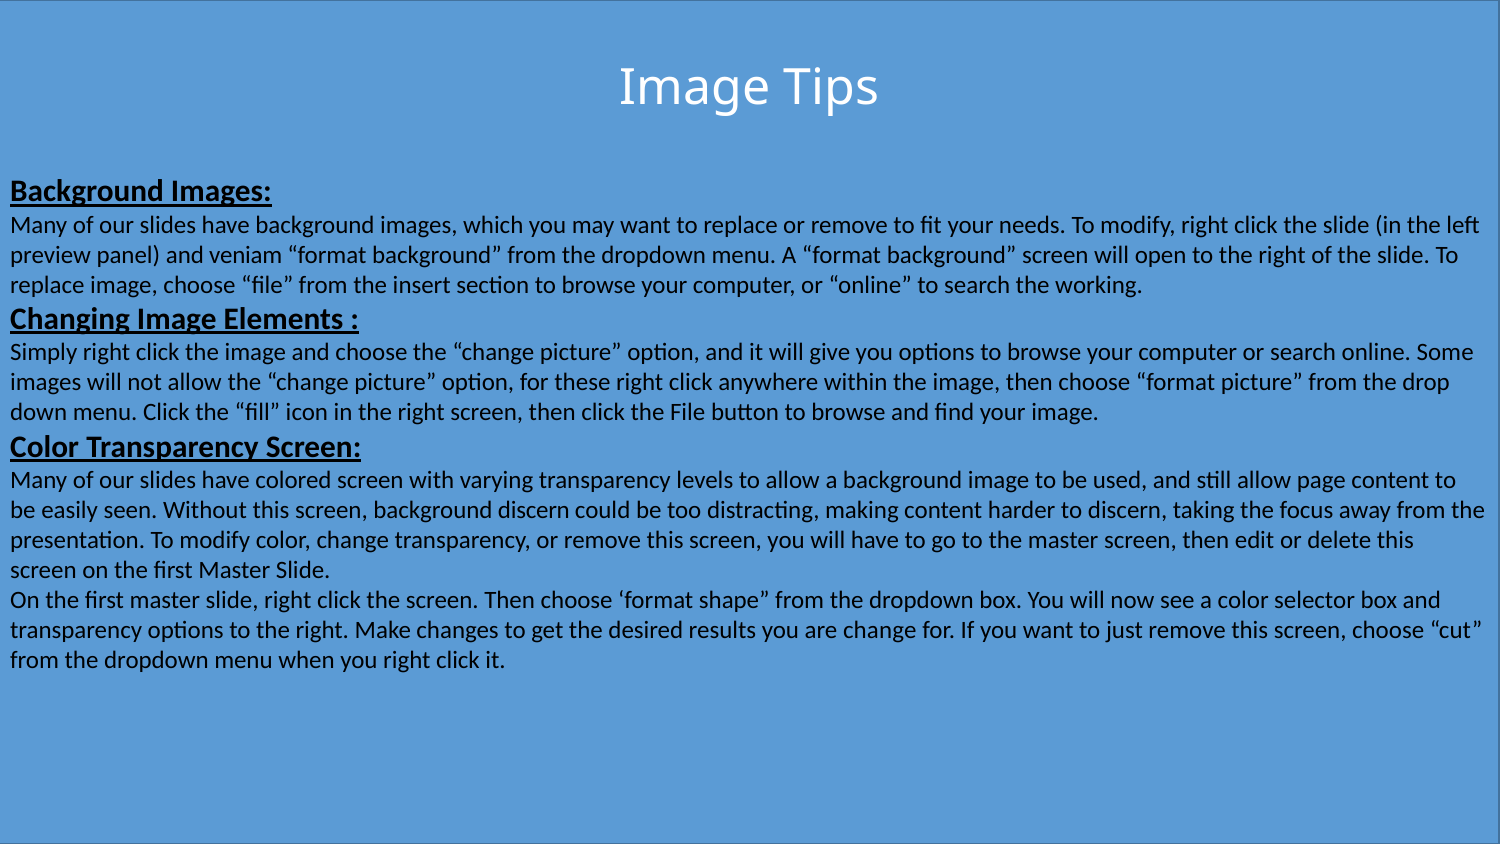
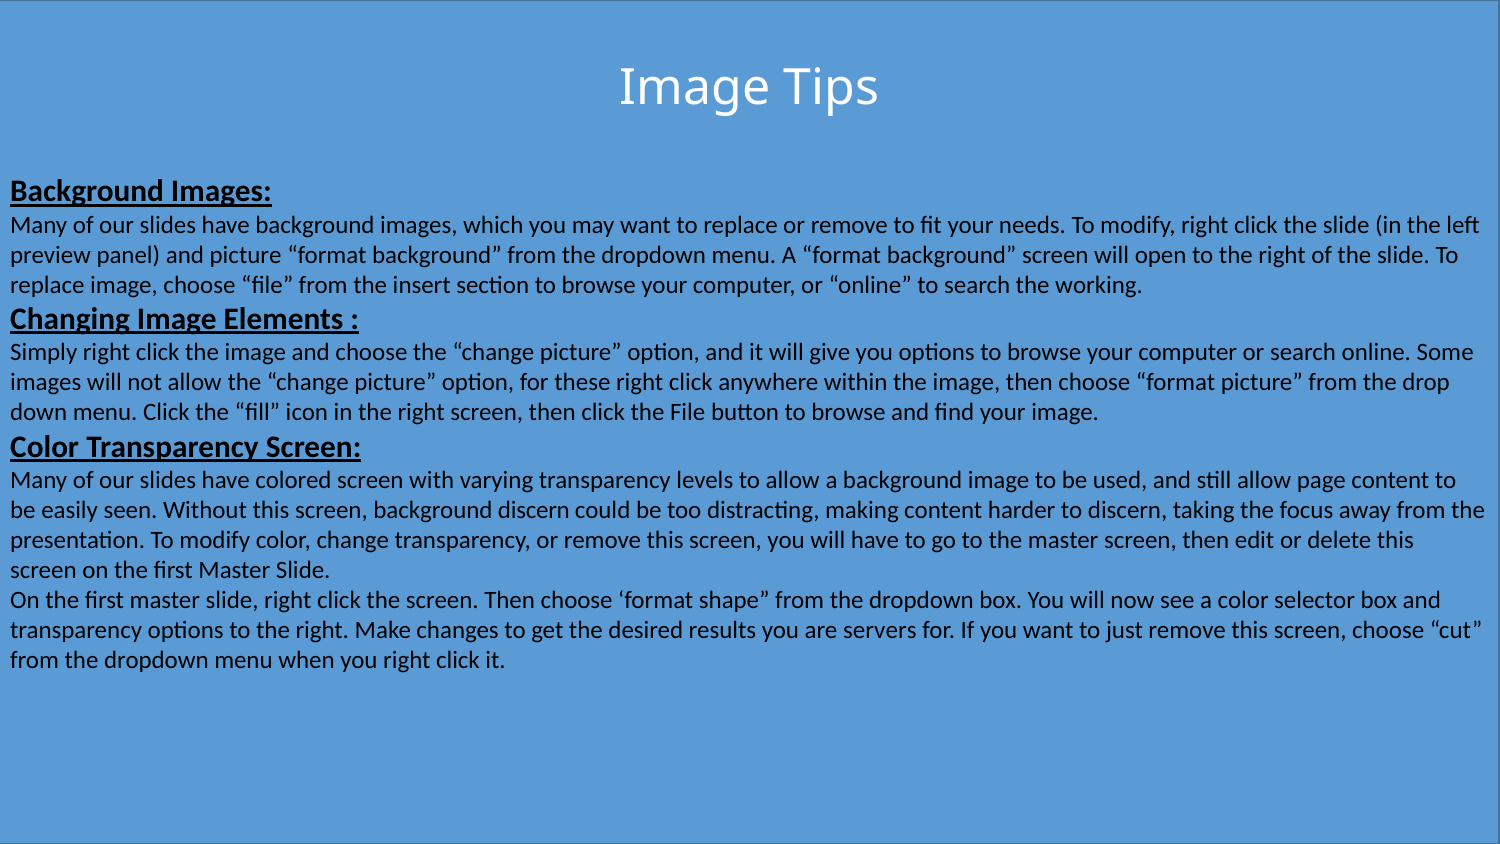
and veniam: veniam -> picture (246, 255)
are change: change -> servers (880, 630)
